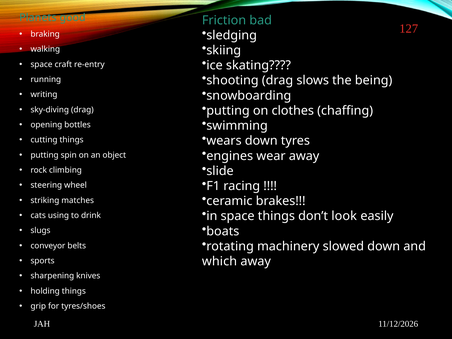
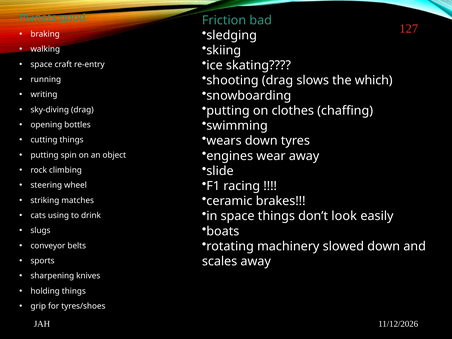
being: being -> which (374, 81)
which: which -> scales (220, 261)
